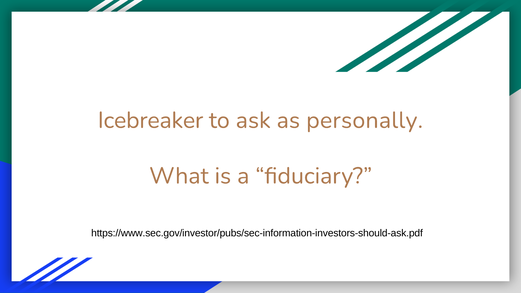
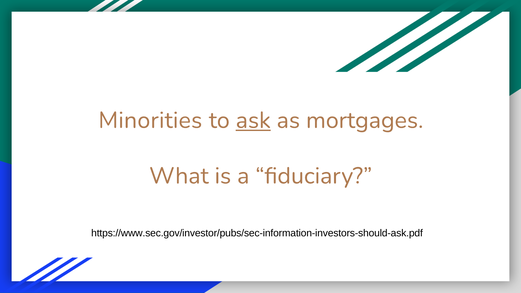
Icebreaker: Icebreaker -> Minorities (150, 120)
ask underline: none -> present (253, 120)
personally: personally -> mortgages (365, 120)
